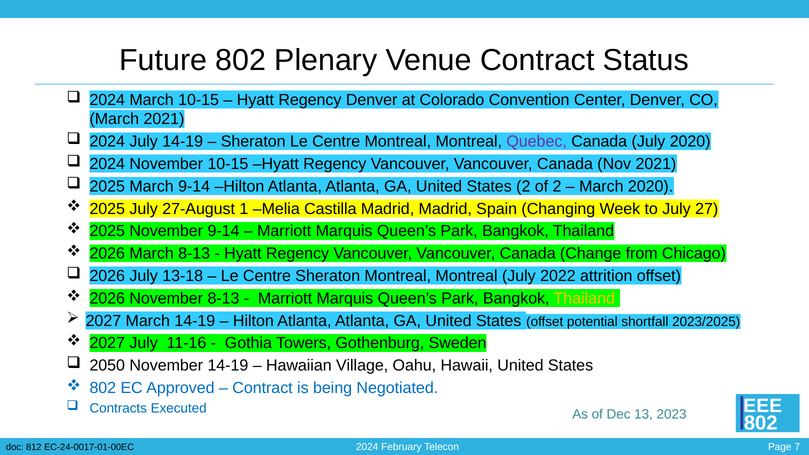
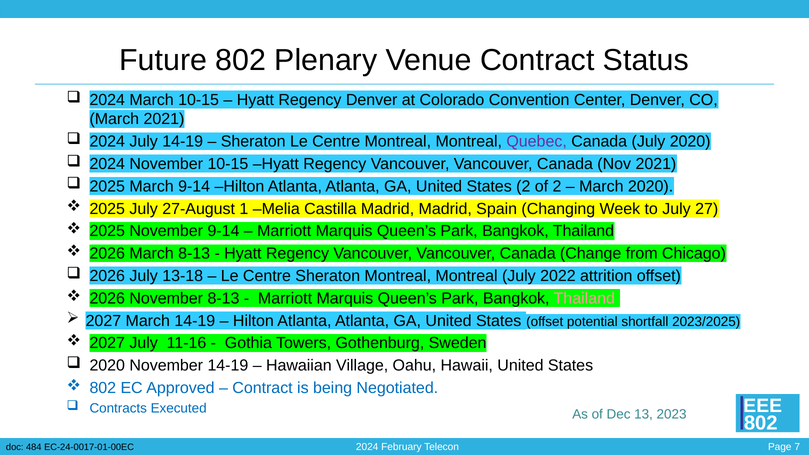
Thailand colour: yellow -> pink (584, 298)
2050: 2050 -> 2020 (107, 366)
812: 812 -> 484 (34, 447)
